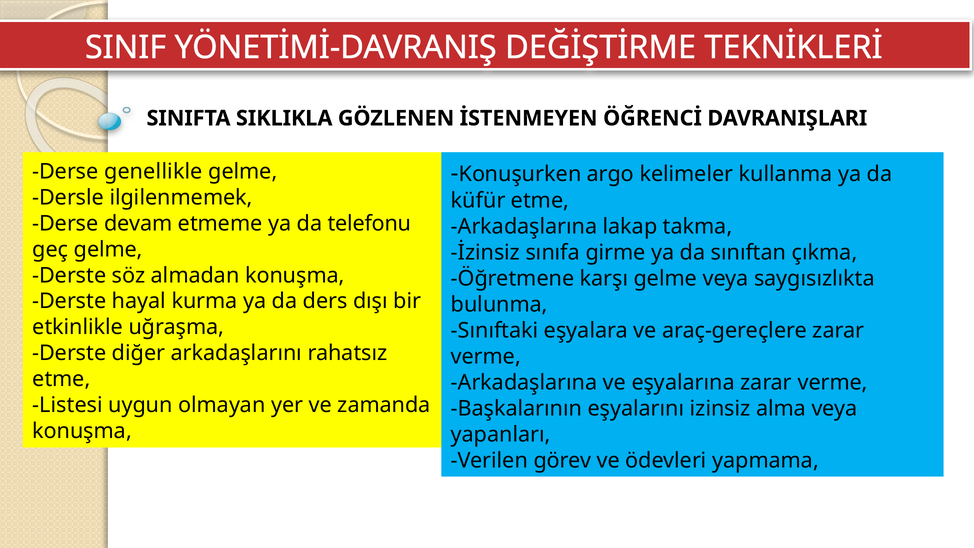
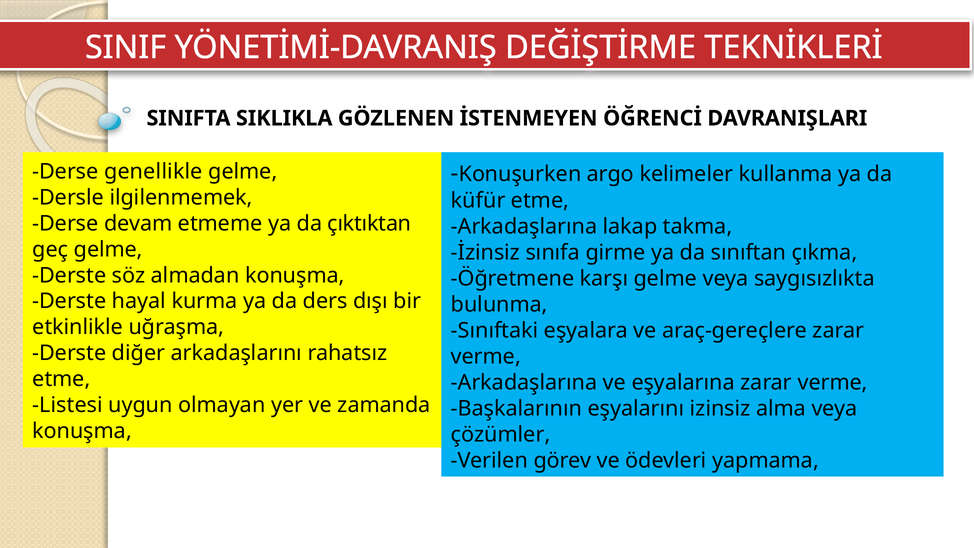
telefonu: telefonu -> çıktıktan (369, 223)
yapanları: yapanları -> çözümler (501, 434)
